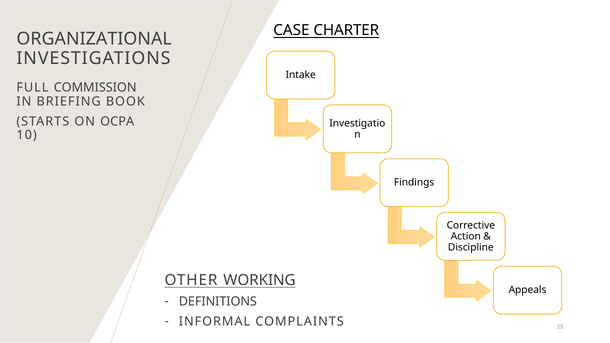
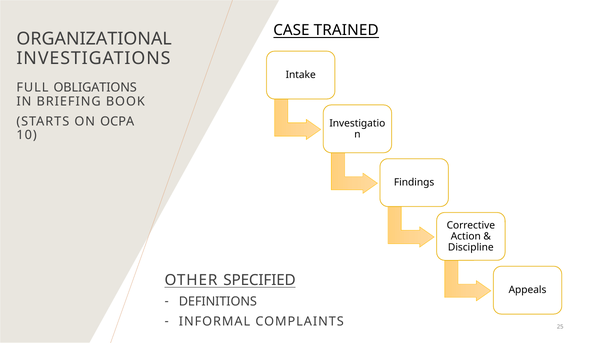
CHARTER: CHARTER -> TRAINED (346, 30)
COMMISSION: COMMISSION -> OBLIGATIONS (95, 88)
WORKING: WORKING -> SPECIFIED (260, 280)
